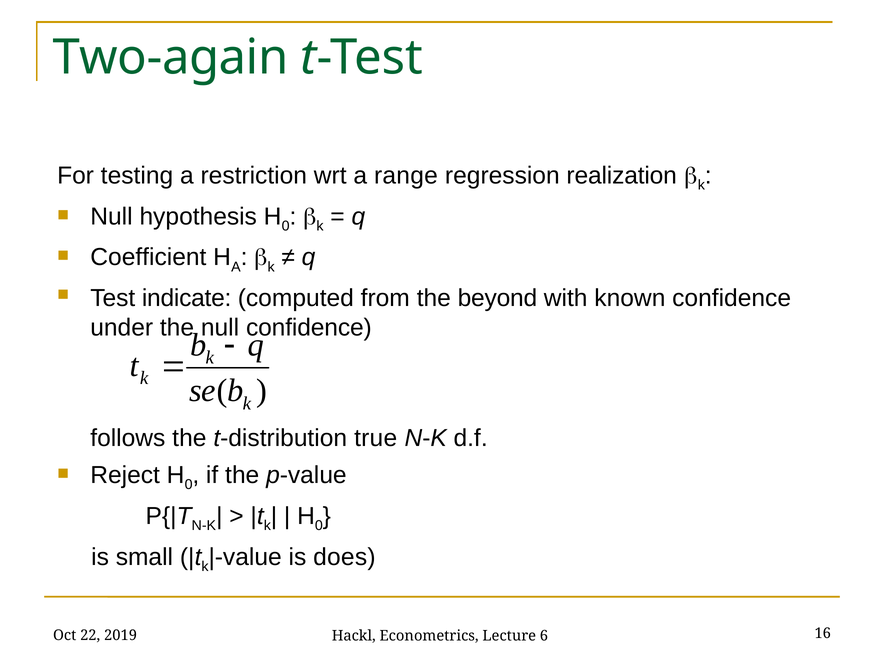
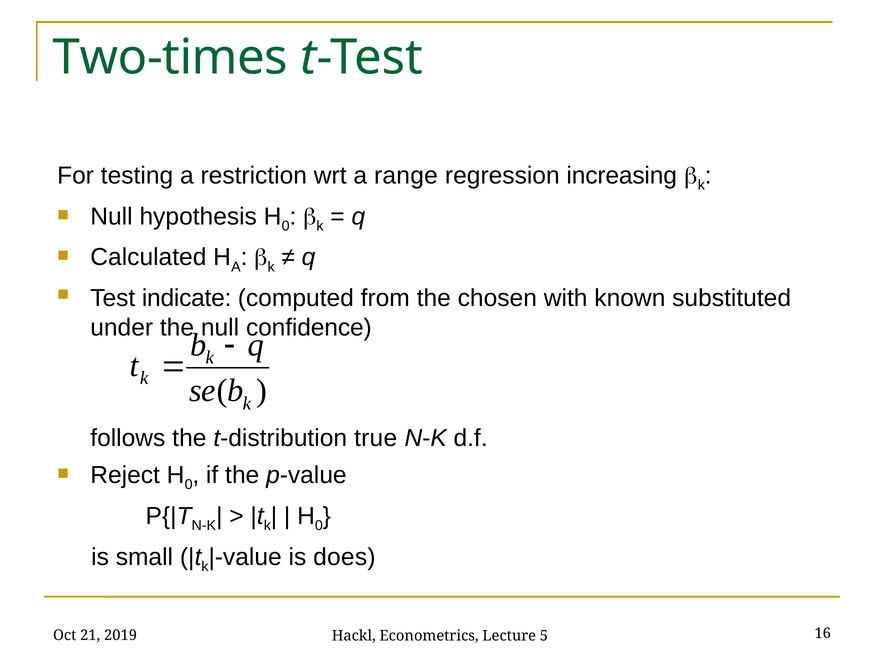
Two-again: Two-again -> Two-times (170, 58)
realization: realization -> increasing (622, 176)
Coefficient: Coefficient -> Calculated (148, 257)
beyond: beyond -> chosen (497, 298)
known confidence: confidence -> substituted (732, 298)
22: 22 -> 21 (90, 636)
6: 6 -> 5 (544, 636)
